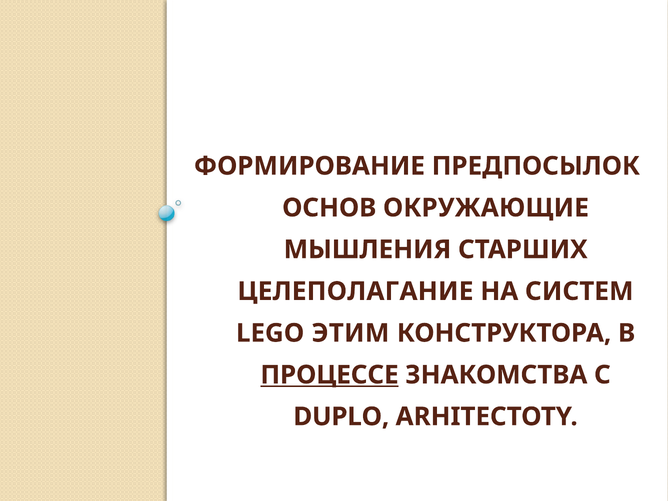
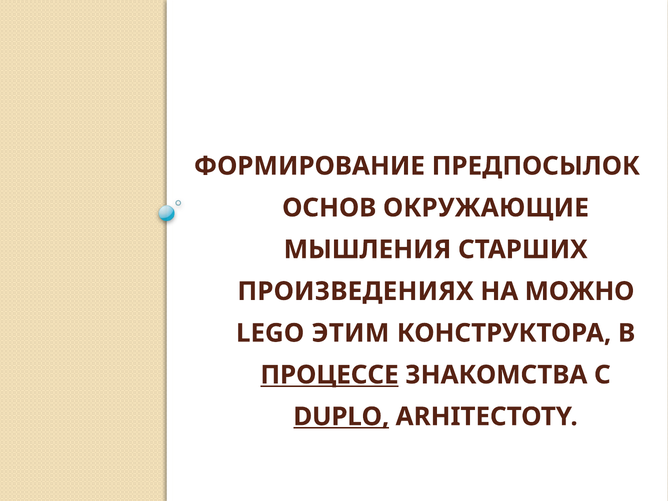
ЦЕЛЕПОЛАГАНИЕ: ЦЕЛЕПОЛАГАНИЕ -> ПРОИЗВЕДЕНИЯХ (355, 291)
СИСТЕМ: СИСТЕМ -> МОЖНО (579, 291)
DUPLO underline: none -> present (341, 417)
